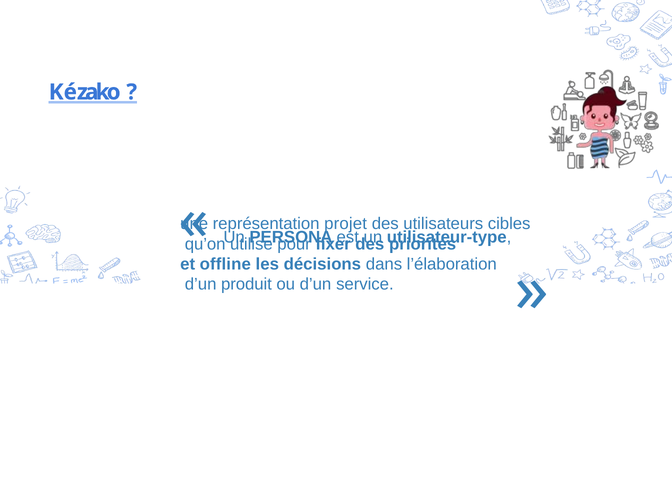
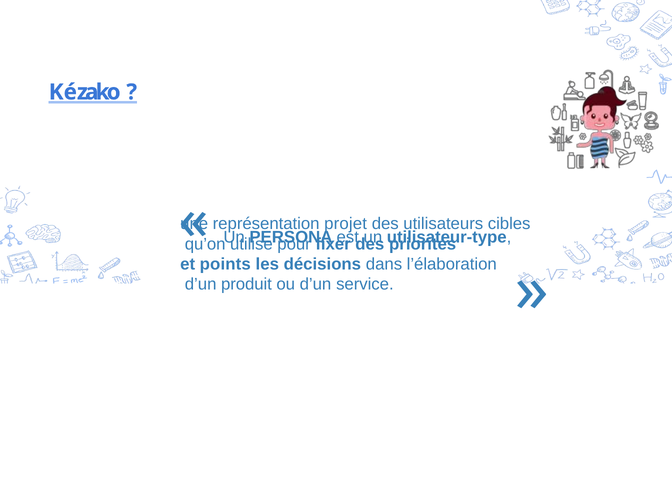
offline: offline -> points (225, 264)
